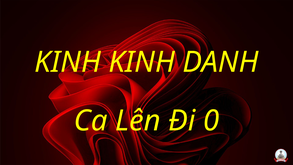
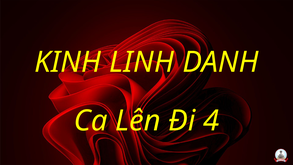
KINH KINH: KINH -> LINH (142, 62)
0: 0 -> 4 (211, 121)
